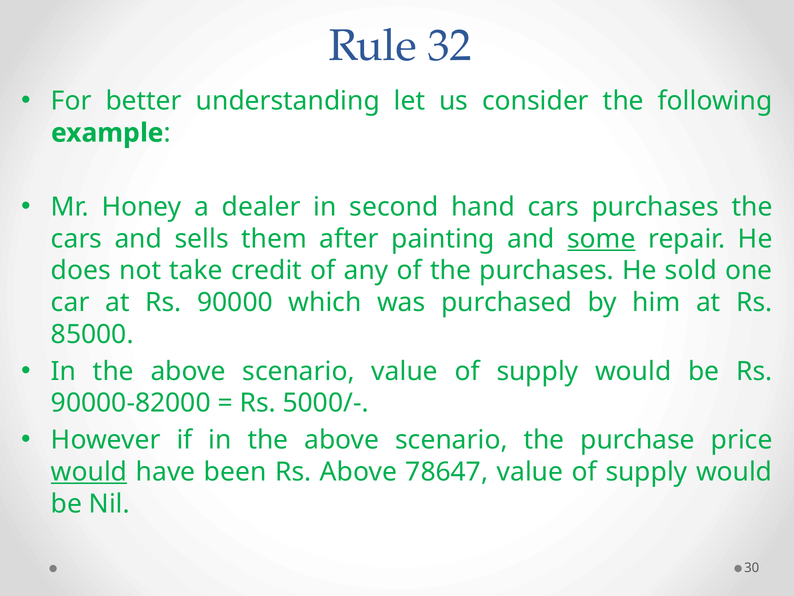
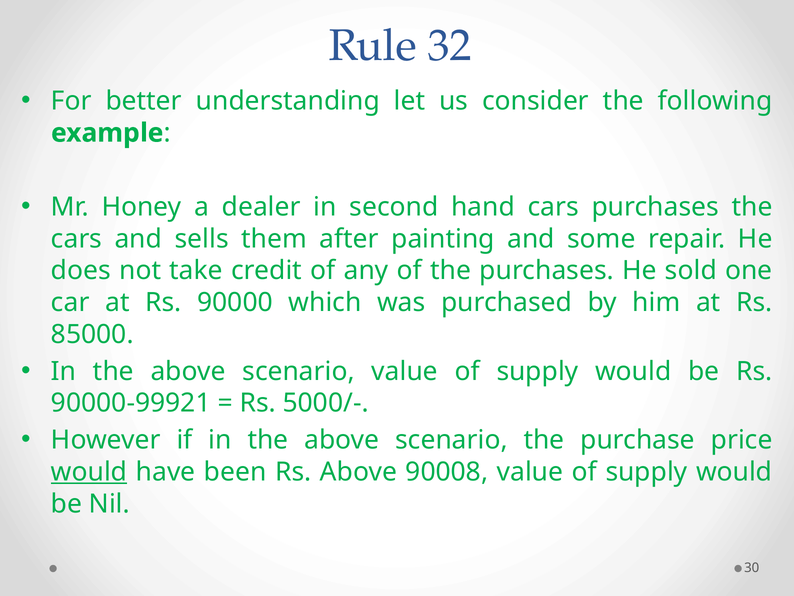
some underline: present -> none (601, 239)
90000-82000: 90000-82000 -> 90000-99921 (131, 403)
78647: 78647 -> 90008 (447, 472)
